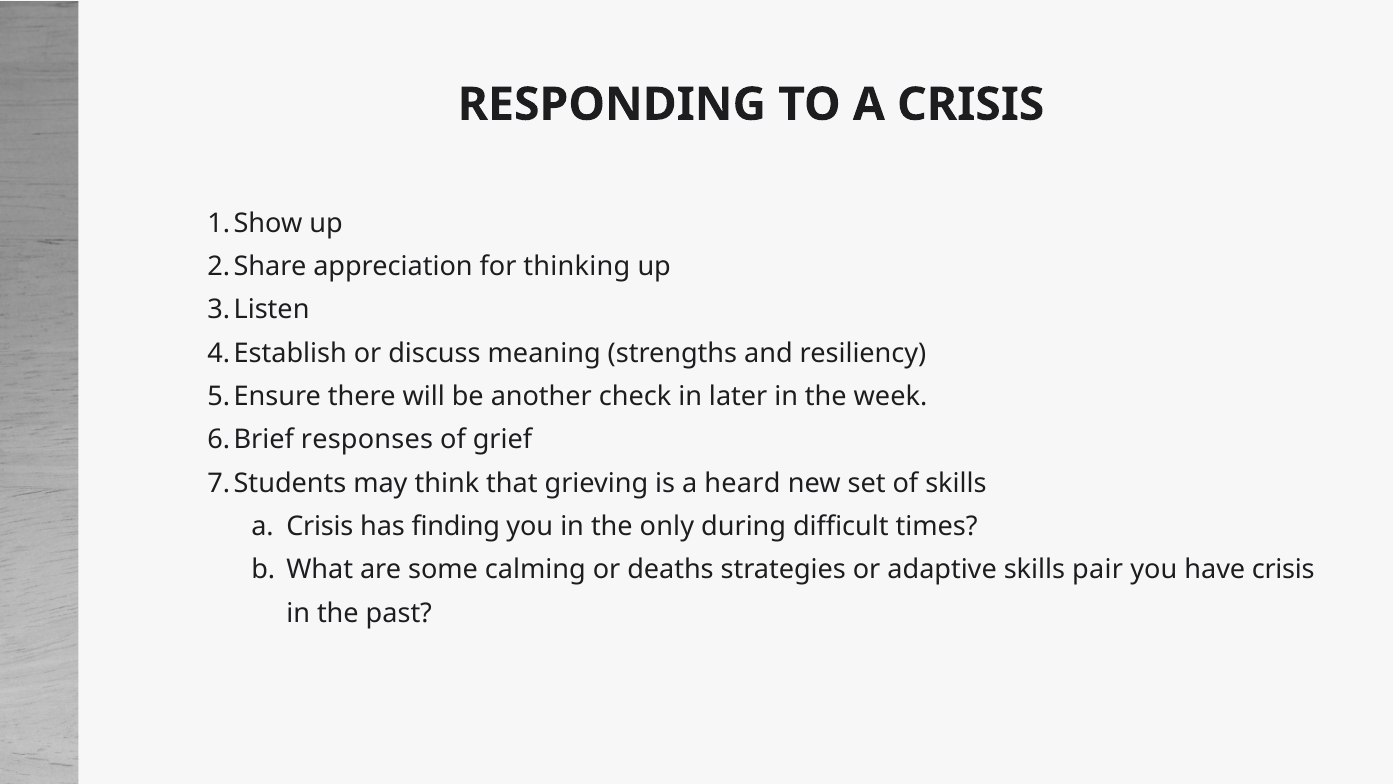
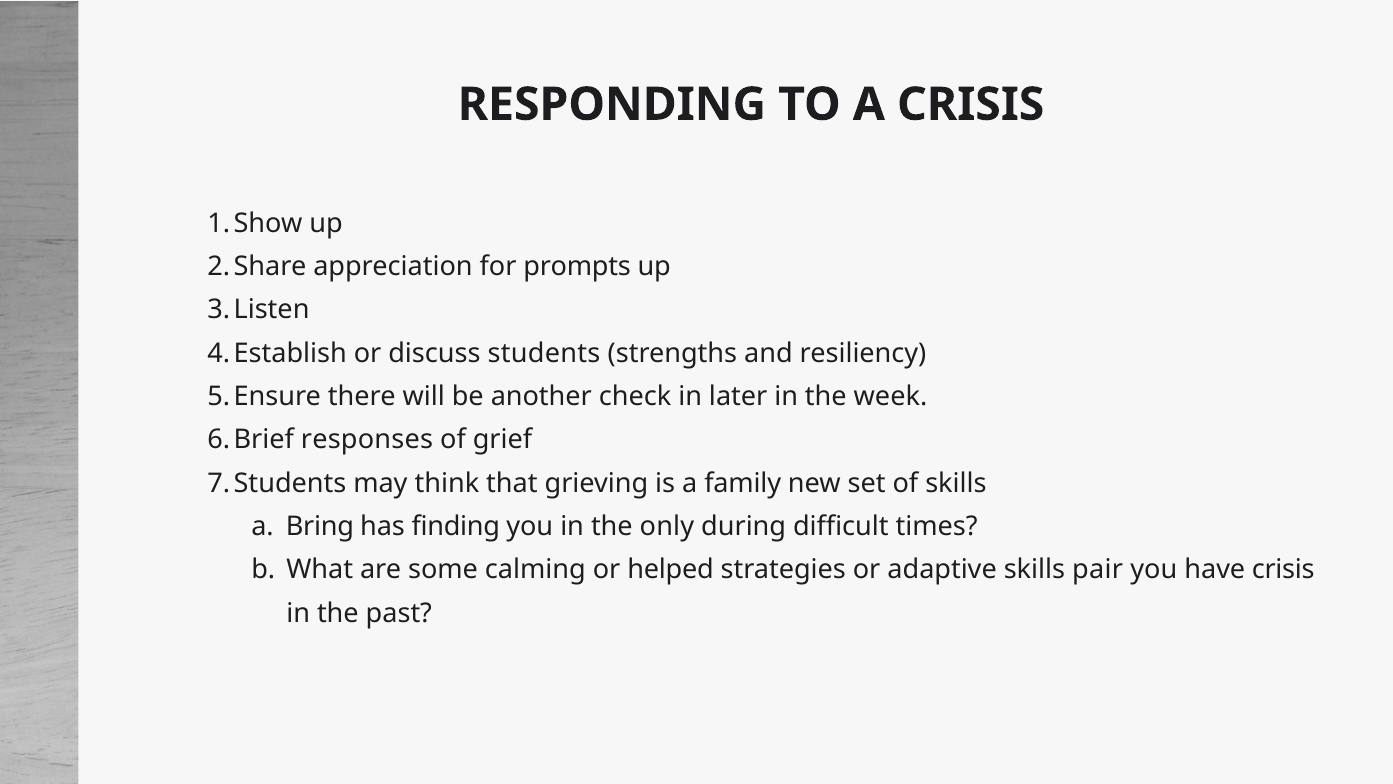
thinking: thinking -> prompts (577, 266)
meaning: meaning -> students (544, 353)
heard: heard -> family (743, 483)
Crisis: Crisis -> Bring (320, 526)
deaths: deaths -> helped (671, 570)
